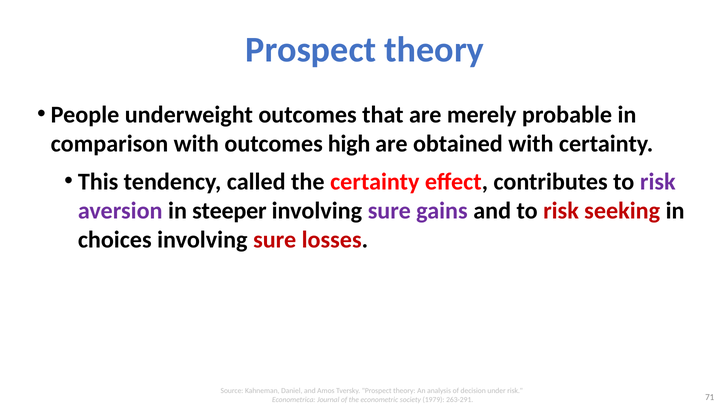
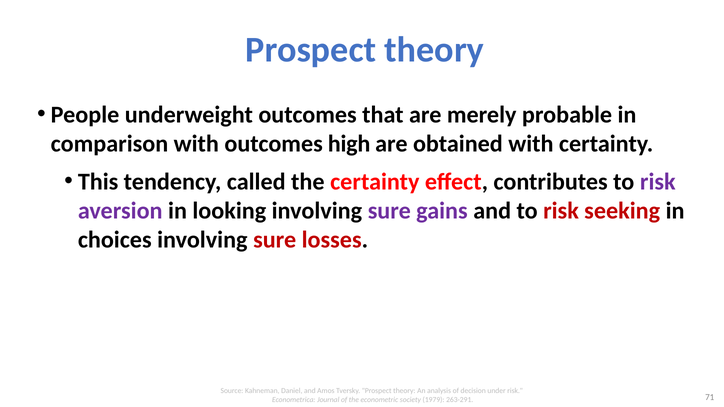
steeper: steeper -> looking (229, 211)
